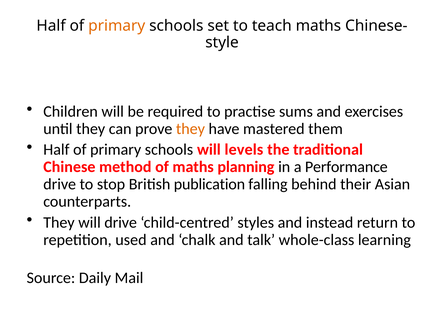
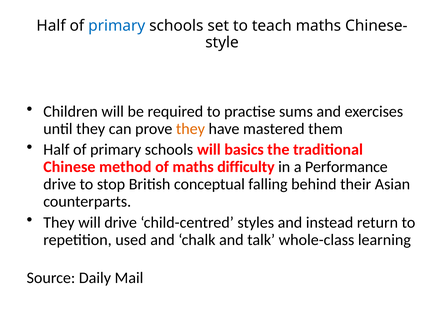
primary colour: orange -> blue (117, 26)
levels: levels -> basics (244, 150)
planning: planning -> difficulty (246, 167)
publication: publication -> conceptual (209, 184)
